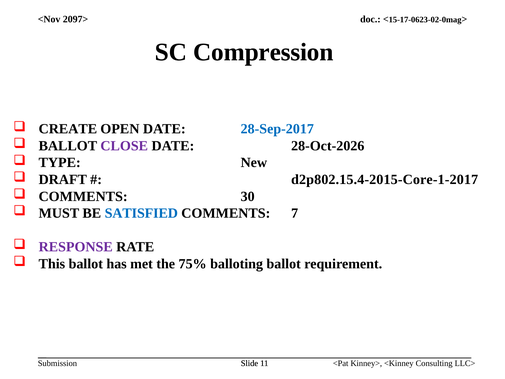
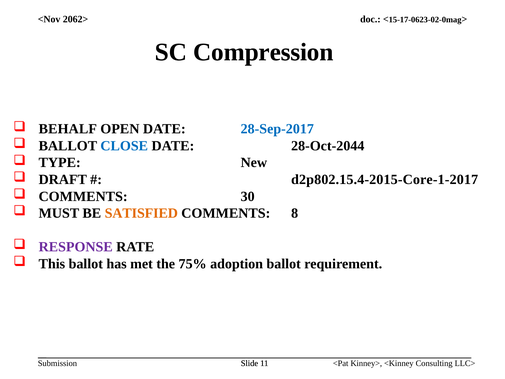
2097>: 2097> -> 2062> (75, 19)
CREATE: CREATE -> BEHALF (68, 129)
CLOSE colour: purple -> blue (124, 146)
28-Oct-2026: 28-Oct-2026 -> 28-Oct-2044 (328, 146)
SATISFIED colour: blue -> orange (141, 213)
7: 7 -> 8 (295, 213)
balloting: balloting -> adoption (237, 264)
